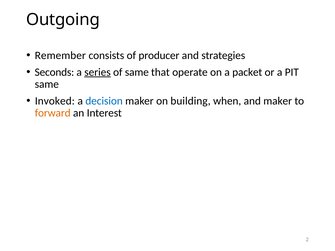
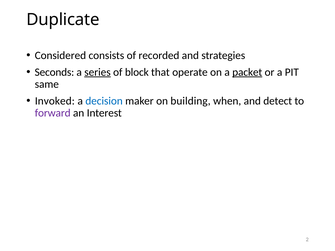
Outgoing: Outgoing -> Duplicate (63, 20)
Remember: Remember -> Considered (60, 56)
producer: producer -> recorded (159, 56)
of same: same -> block (137, 72)
packet underline: none -> present (247, 72)
and maker: maker -> detect (278, 101)
forward colour: orange -> purple (53, 113)
